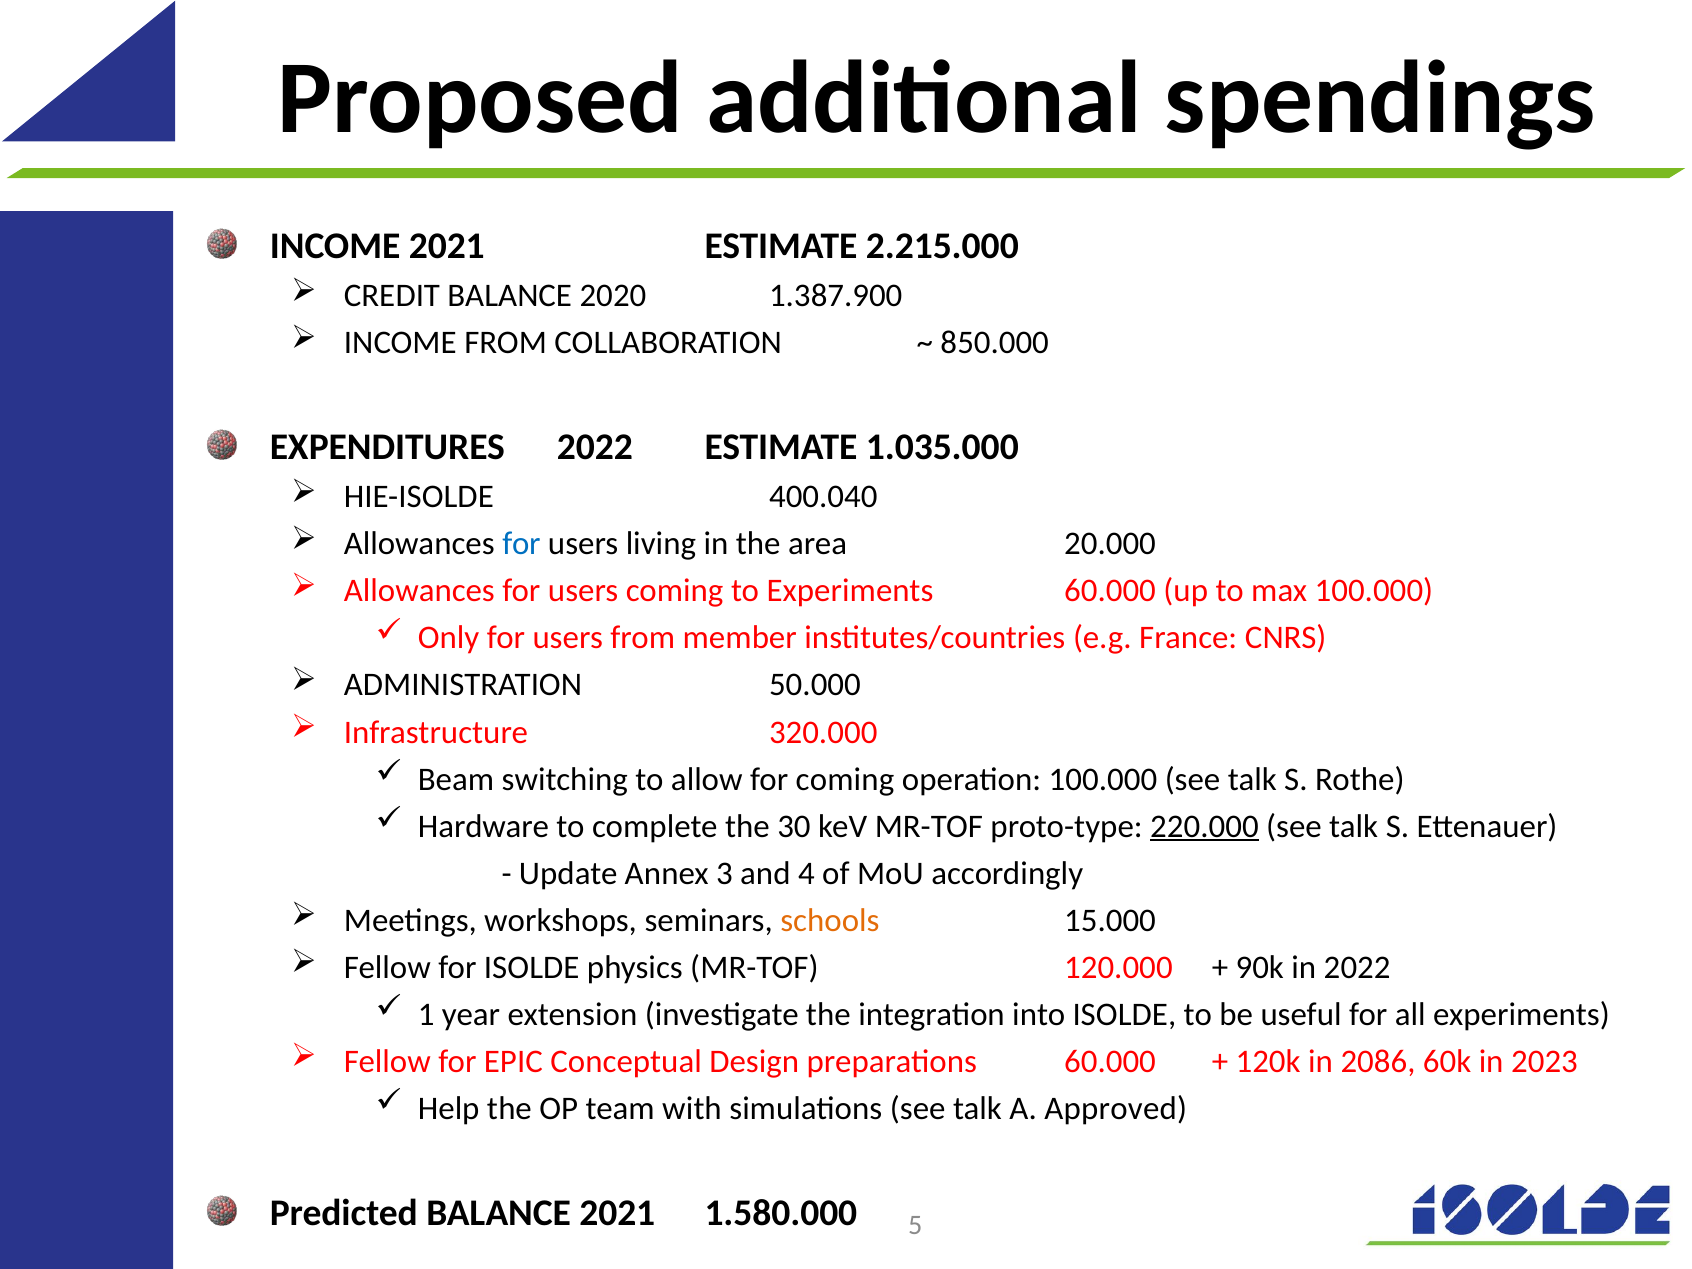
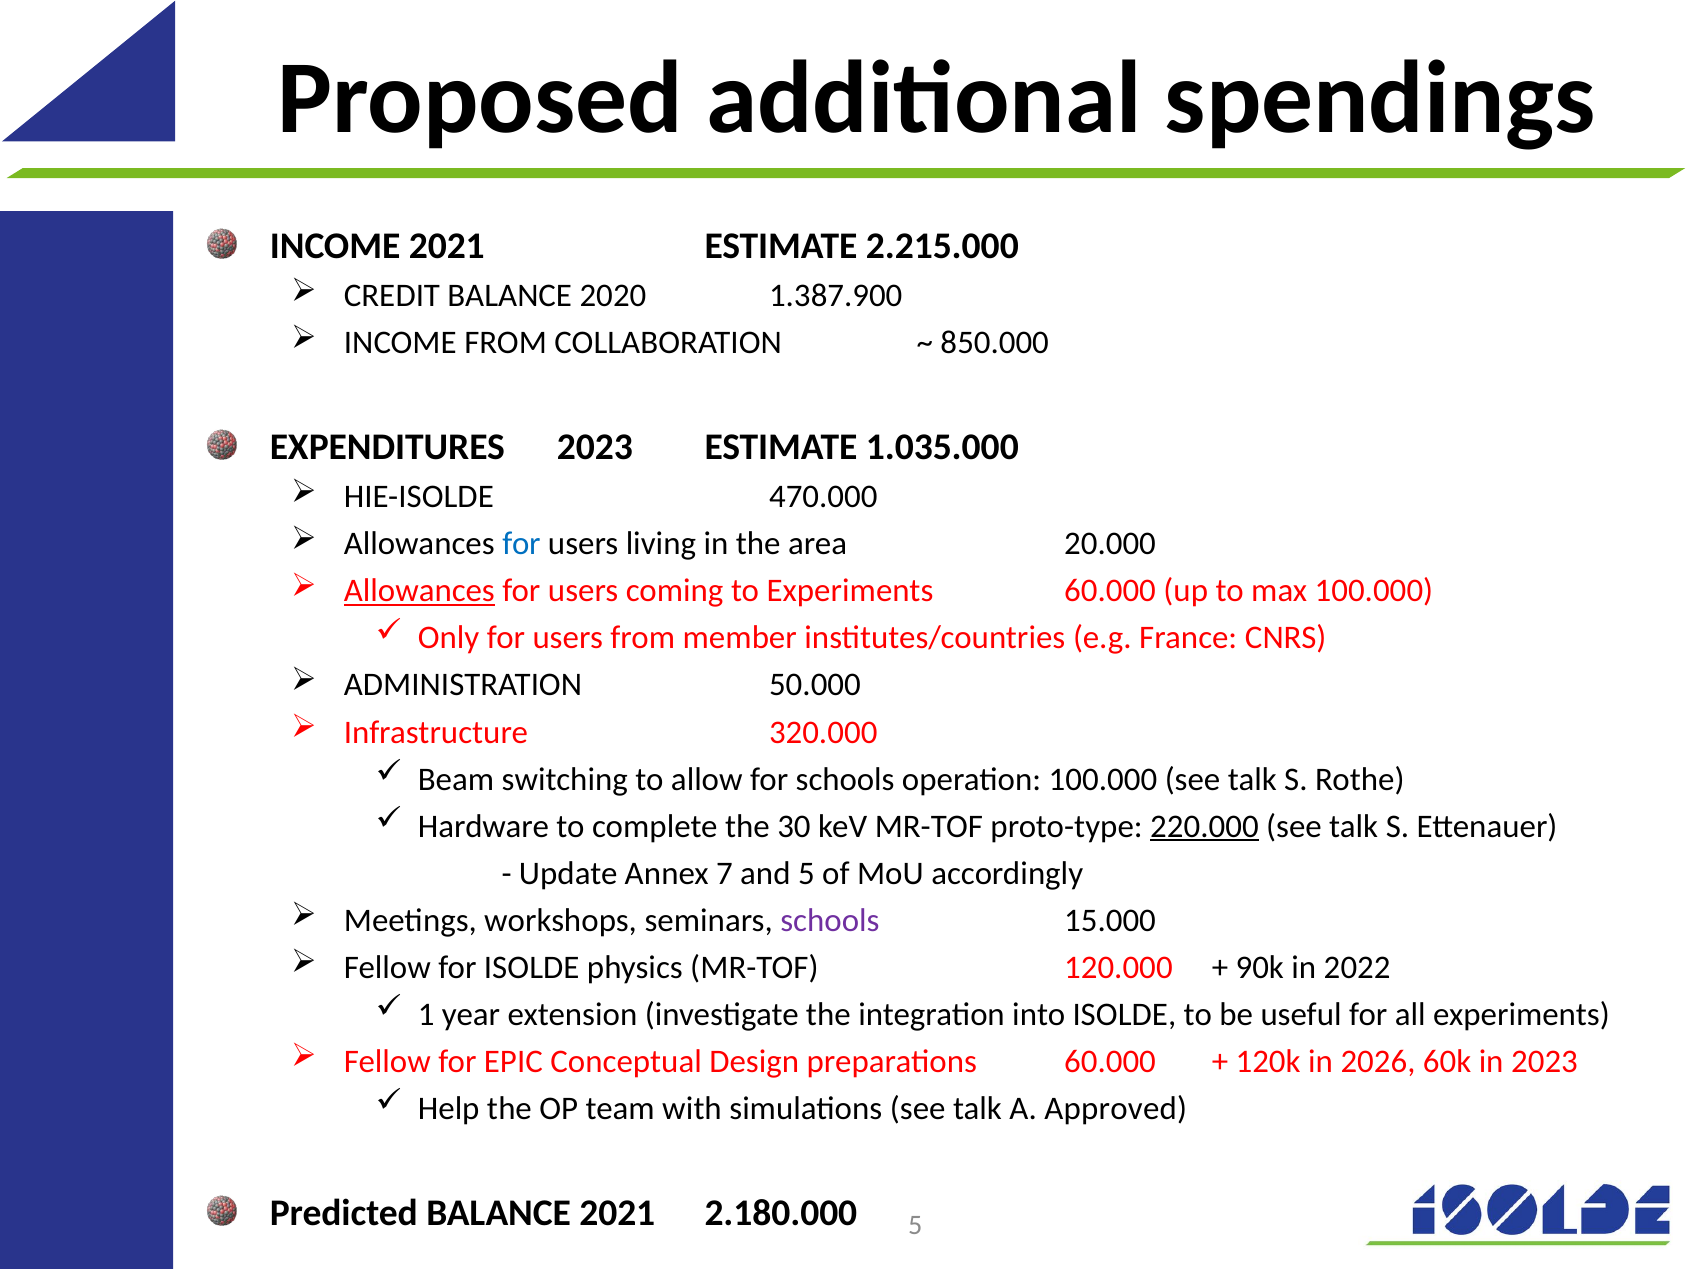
EXPENDITURES 2022: 2022 -> 2023 (595, 448)
400.040: 400.040 -> 470.000 (823, 497)
Allowances underline: none -> present (419, 591)
for coming: coming -> schools (845, 779)
3: 3 -> 7 (725, 873)
and 4: 4 -> 5 (807, 873)
schools colour: orange -> purple (830, 920)
2086: 2086 -> 2026 (1378, 1061)
1.580.000: 1.580.000 -> 2.180.000 (781, 1213)
